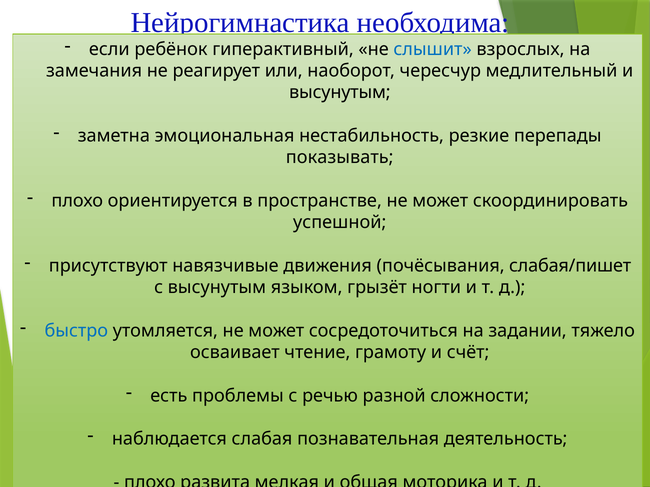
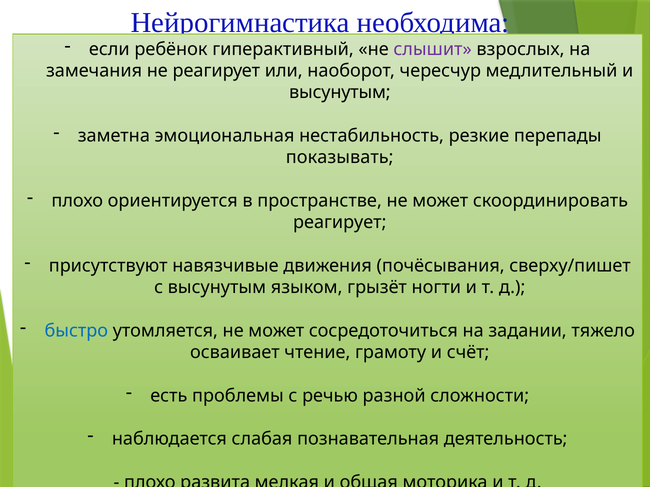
слышит colour: blue -> purple (433, 49)
успешной: успешной -> реагирует (340, 223)
слабая/пишет: слабая/пишет -> сверху/пишет (570, 266)
